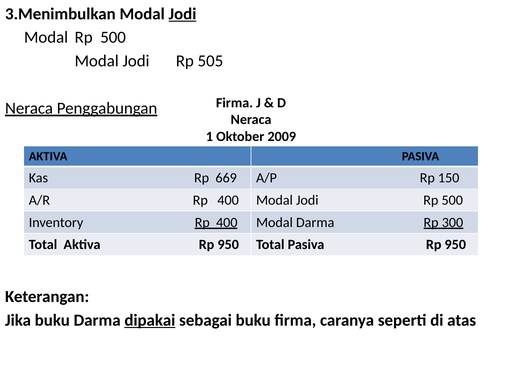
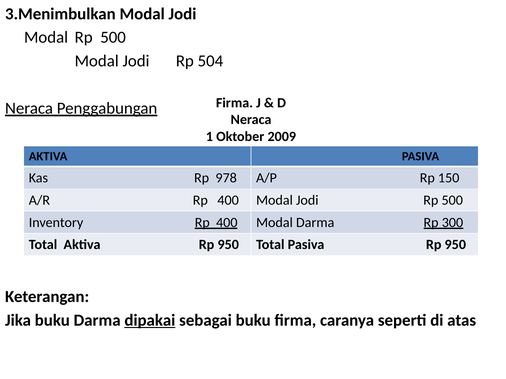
Jodi underline: present -> none (182, 14)
505: 505 -> 504 (210, 61)
669: 669 -> 978 (226, 178)
